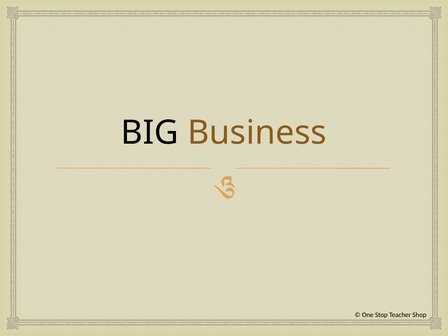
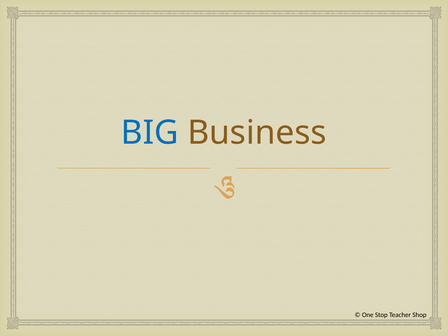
BIG colour: black -> blue (150, 133)
